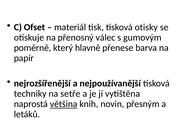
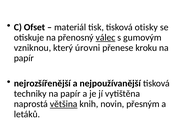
válec underline: none -> present (106, 37)
poměrně: poměrně -> vzniknou (32, 48)
hlavně: hlavně -> úrovni (88, 48)
barva: barva -> kroku (146, 48)
setře: setře -> papír (70, 94)
